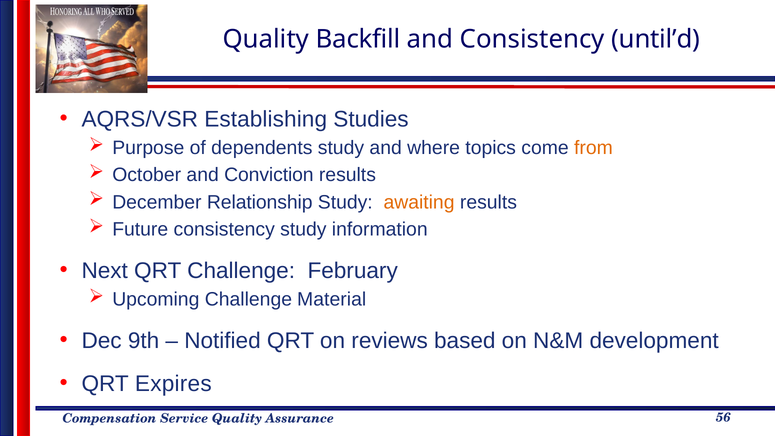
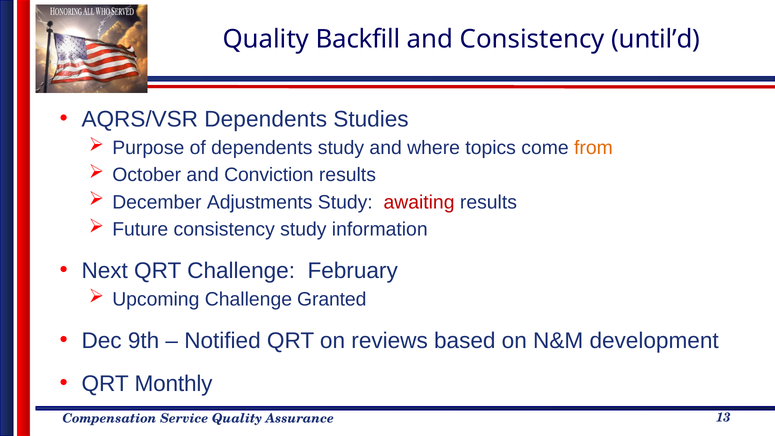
AQRS/VSR Establishing: Establishing -> Dependents (266, 119)
Relationship: Relationship -> Adjustments (260, 202)
awaiting colour: orange -> red (419, 202)
Material: Material -> Granted (332, 299)
Expires: Expires -> Monthly (174, 384)
56: 56 -> 13 (723, 417)
